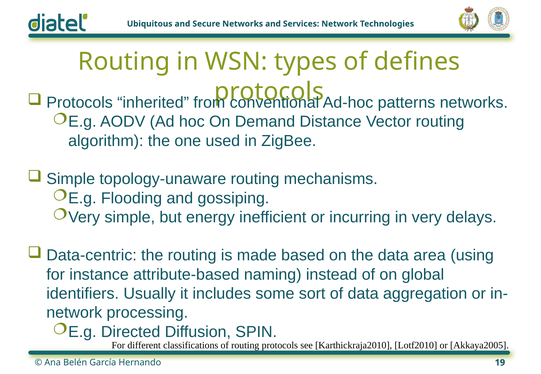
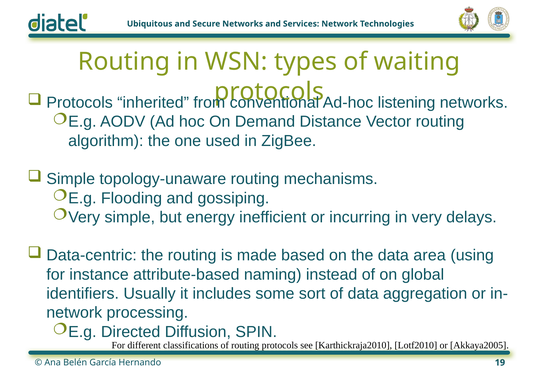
defines: defines -> waiting (417, 62)
patterns: patterns -> listening (407, 103)
